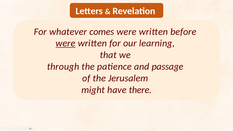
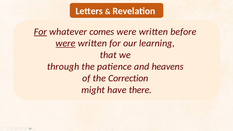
For underline: none -> present (40, 32)
passage: passage -> heavens (168, 67)
Jerusalem: Jerusalem -> Correction (128, 78)
